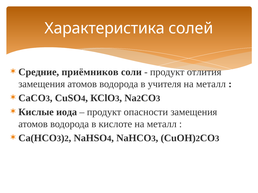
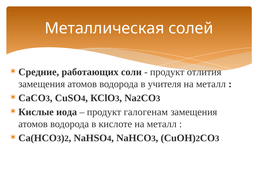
Характеристика: Характеристика -> Металлическая (104, 28)
приёмников: приёмников -> работающих (90, 72)
опасности: опасности -> галогенам (146, 112)
